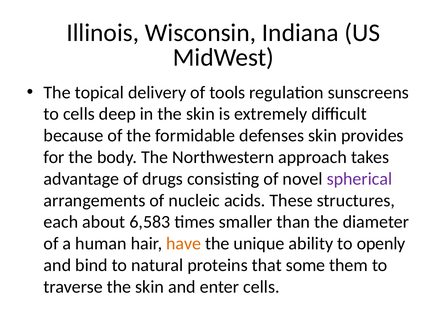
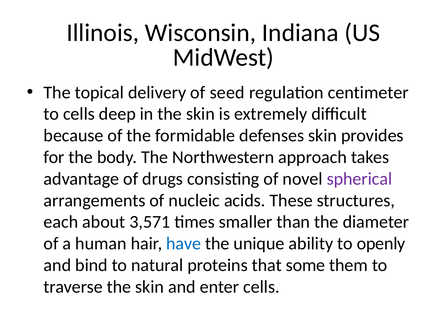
tools: tools -> seed (227, 93)
sunscreens: sunscreens -> centimeter (368, 93)
6,583: 6,583 -> 3,571 (150, 222)
have colour: orange -> blue (184, 244)
